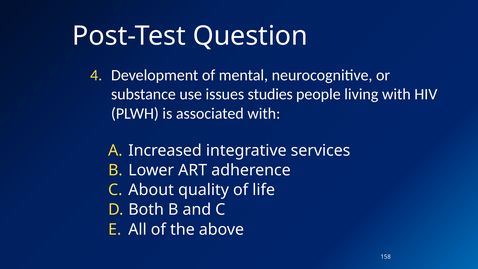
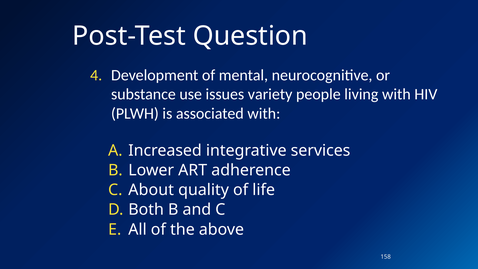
studies: studies -> variety (270, 94)
